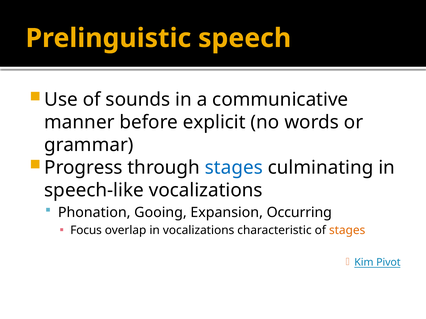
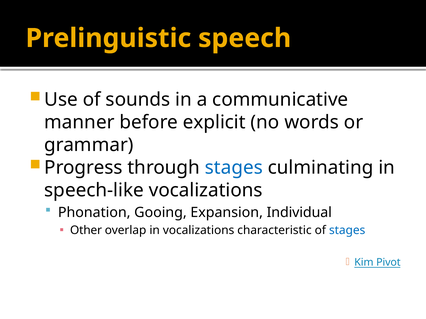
Occurring: Occurring -> Individual (299, 213)
Focus: Focus -> Other (86, 231)
stages colour: orange -> blue (347, 231)
